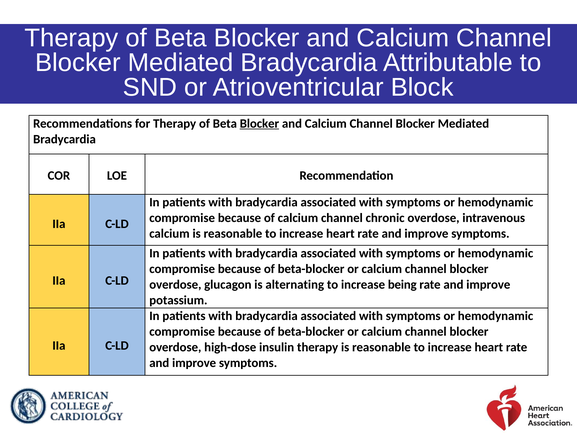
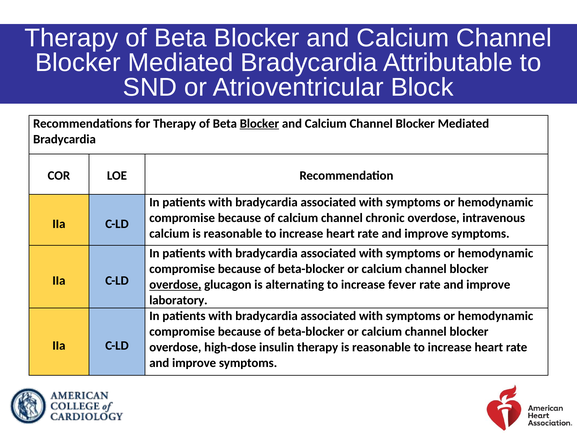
overdose underline: none -> present (175, 285)
being: being -> fever (402, 285)
potassium: potassium -> laboratory (178, 300)
